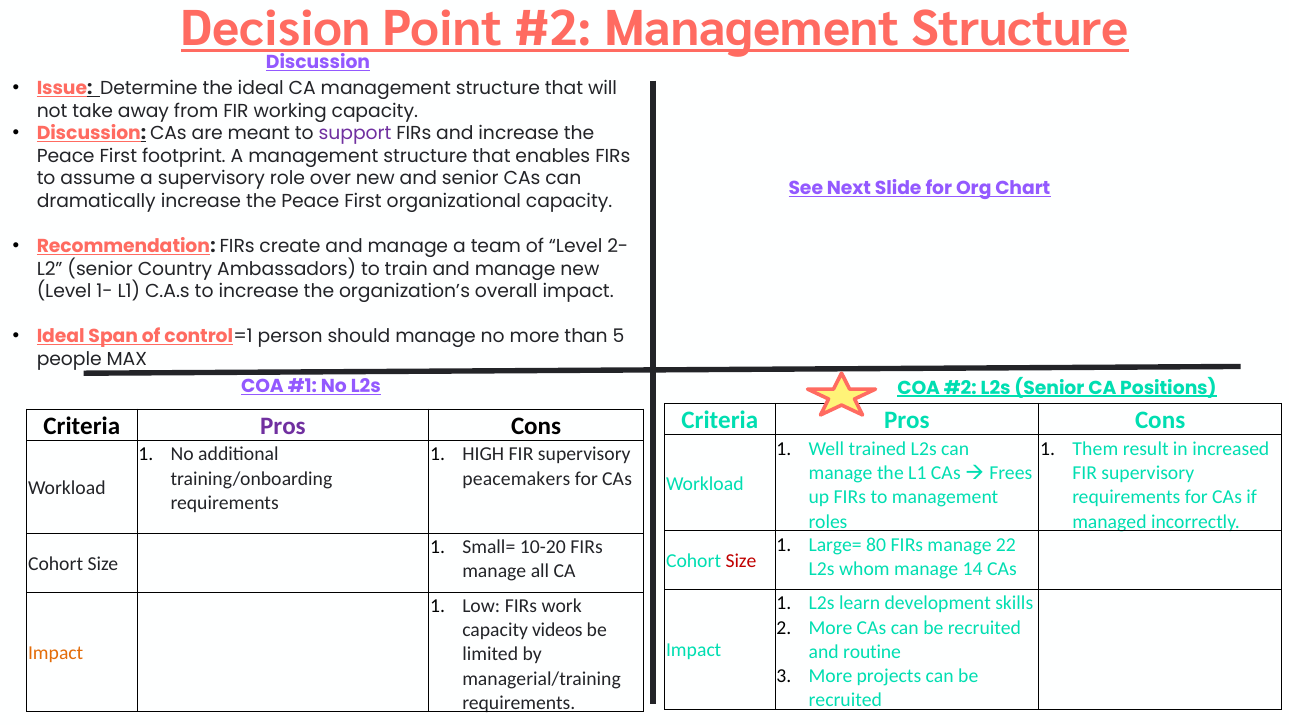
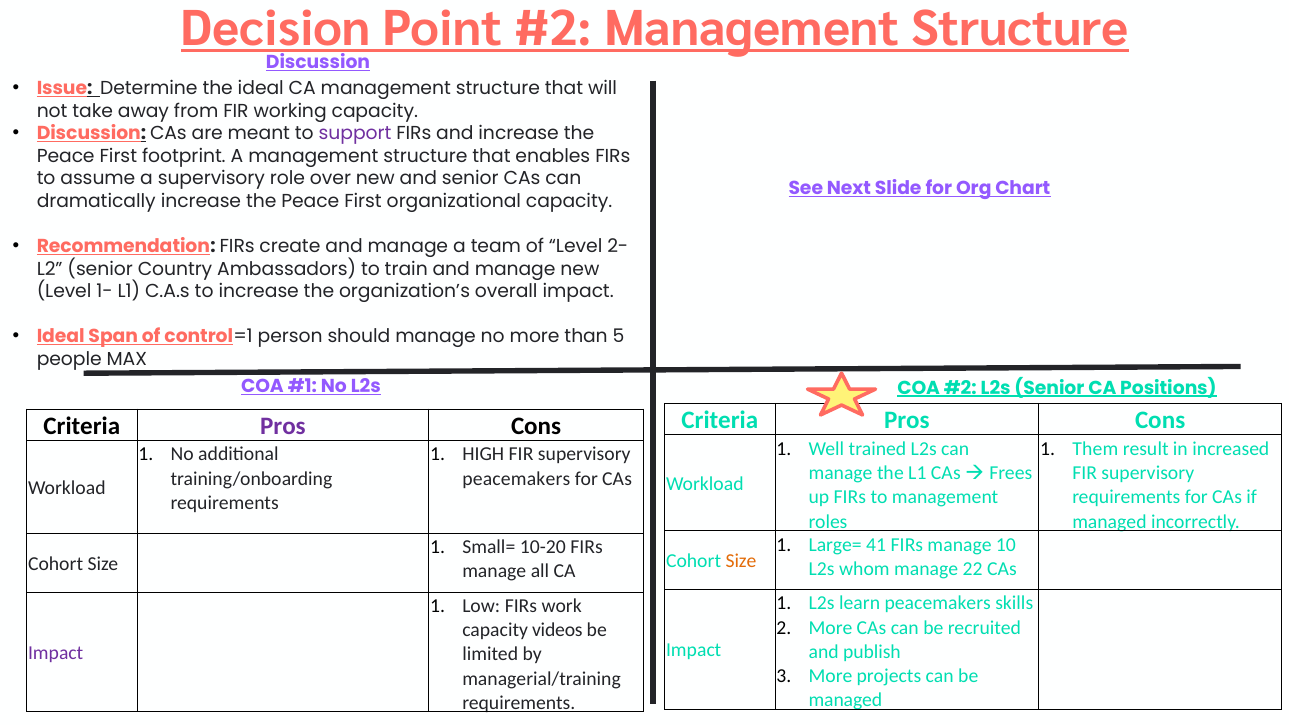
80: 80 -> 41 (876, 545)
22: 22 -> 10 (1006, 545)
Size colour: red -> orange (741, 561)
14: 14 -> 22 (973, 569)
learn development: development -> peacemakers (938, 603)
routine: routine -> publish (872, 652)
Impact colour: orange -> purple (56, 653)
recruited: recruited -> managed (845, 701)
